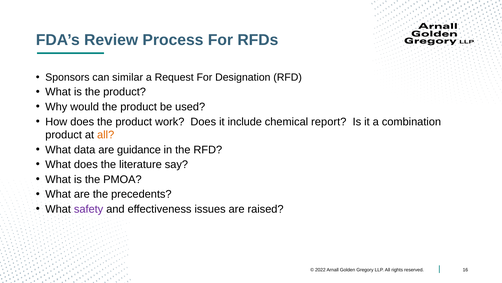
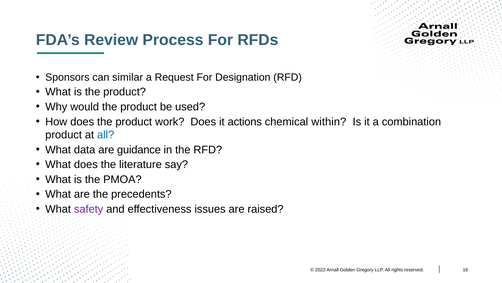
include: include -> actions (245, 121)
report: report -> within (329, 121)
all colour: orange -> blue (106, 135)
